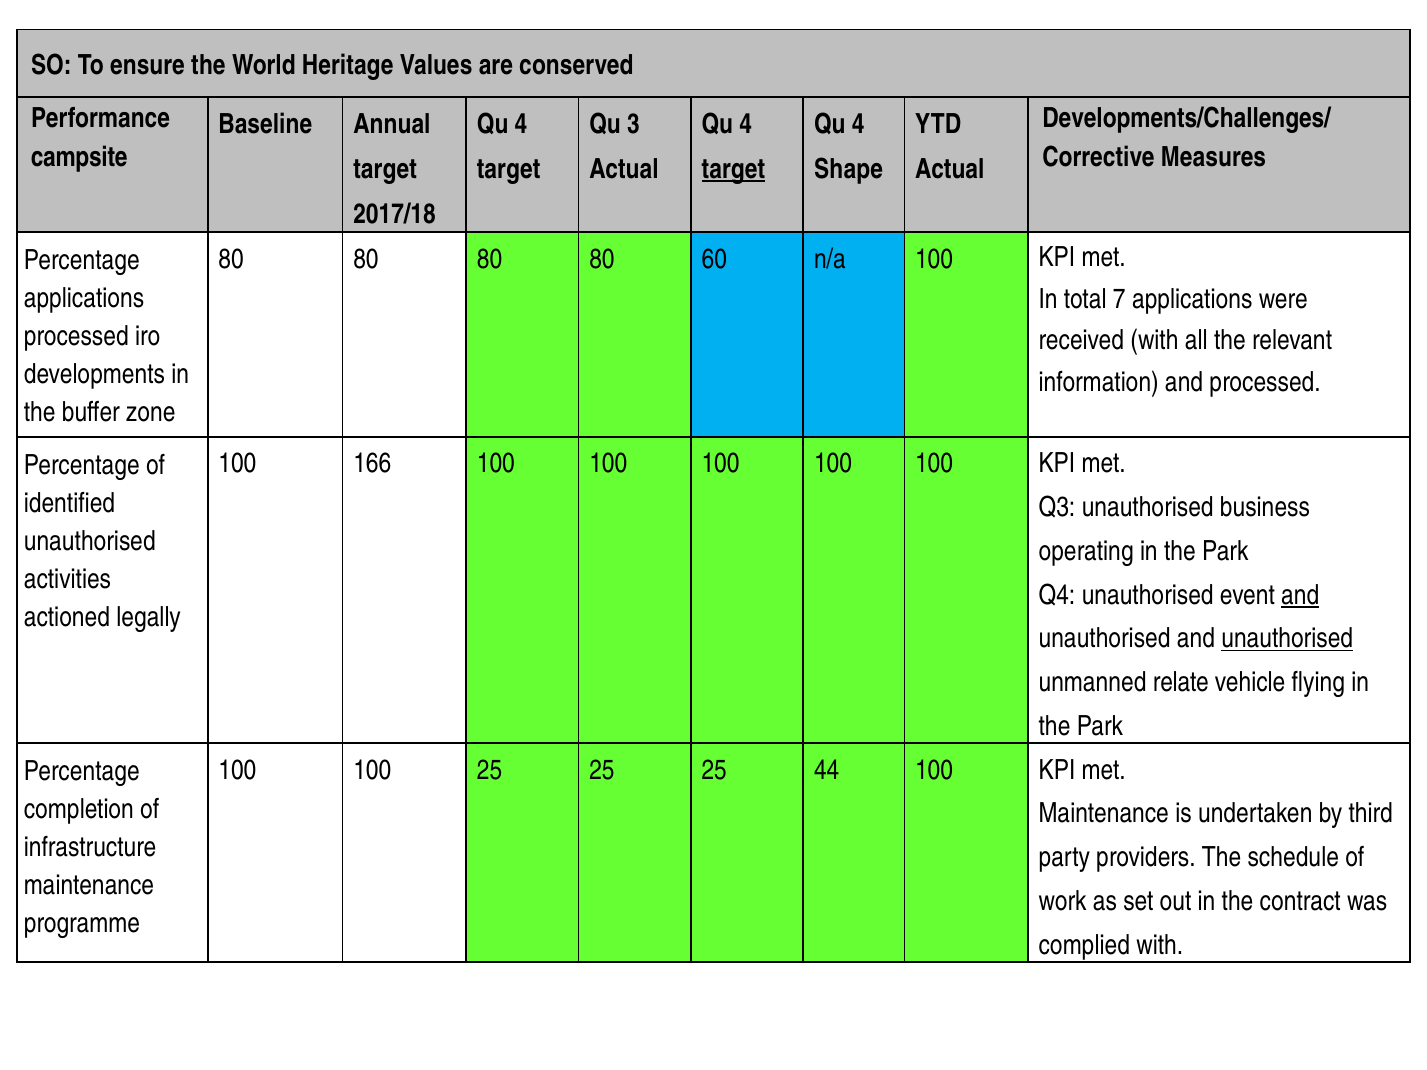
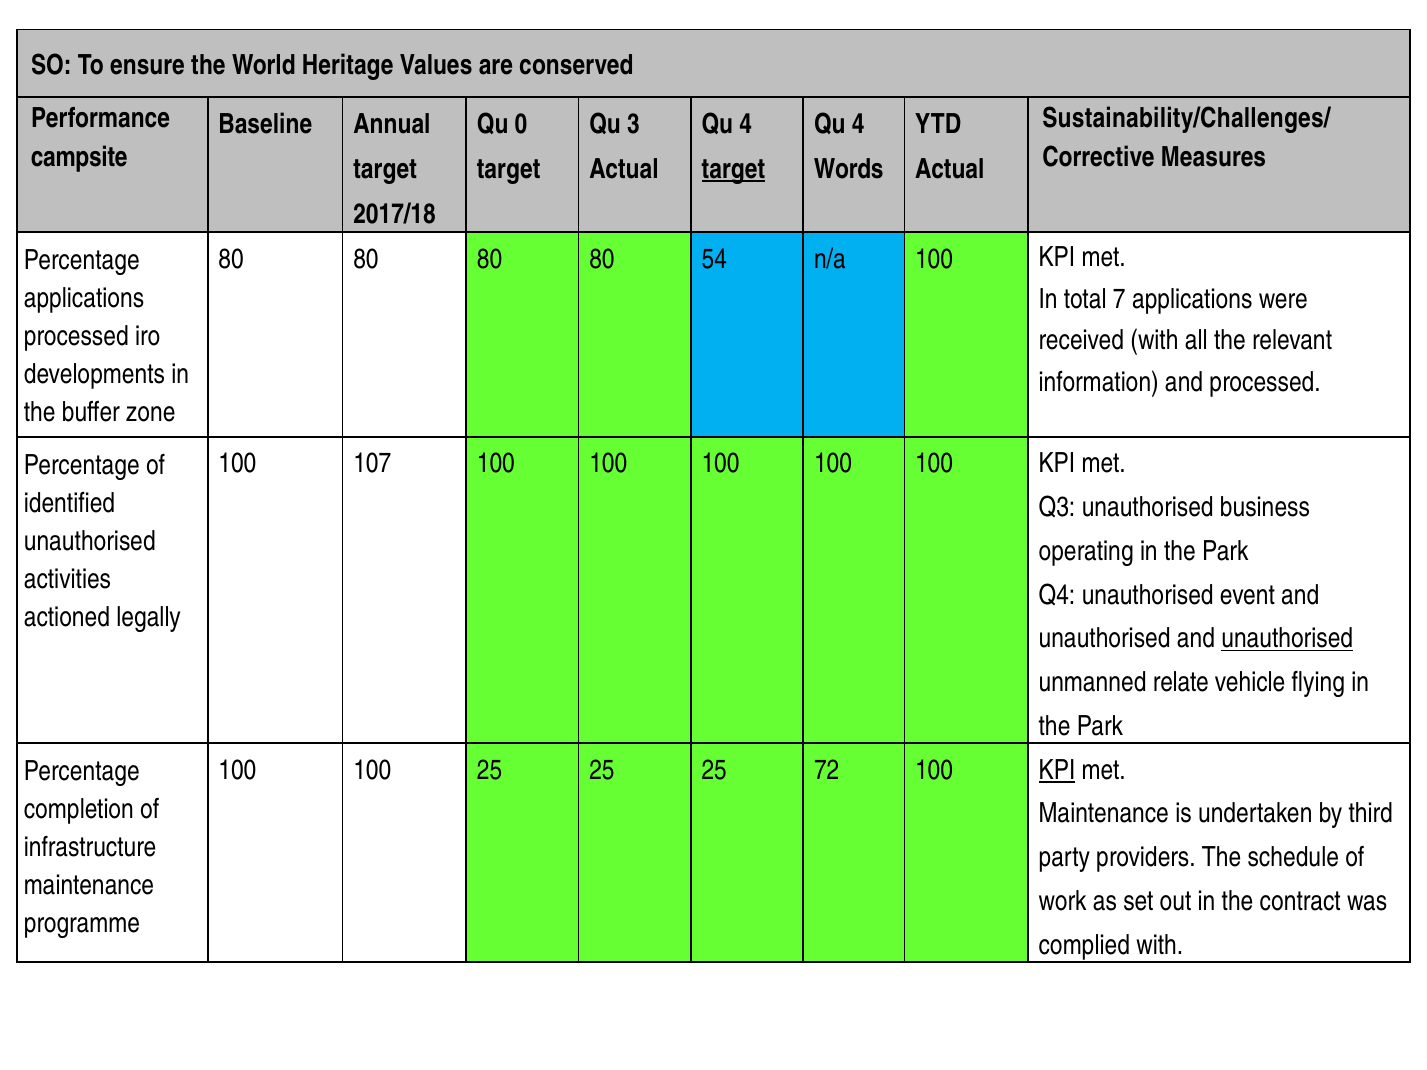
Developments/Challenges/: Developments/Challenges/ -> Sustainability/Challenges/ (1186, 118)
4: 4 -> 0 (521, 124)
Shape: Shape -> Words (849, 169)
60: 60 -> 54 (714, 259)
166: 166 -> 107 (372, 464)
and underline: present -> none (1300, 595)
44: 44 -> 72 (827, 770)
KPI underline: none -> present (1057, 770)
